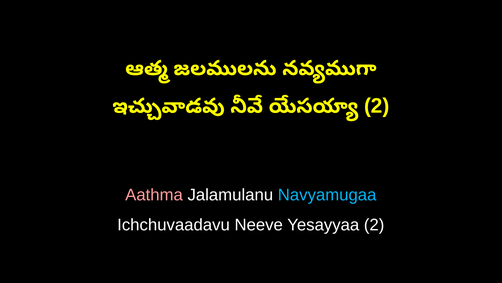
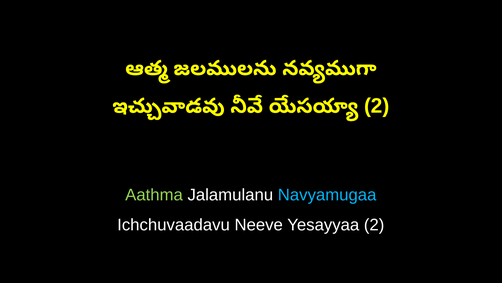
Aathma colour: pink -> light green (154, 194)
